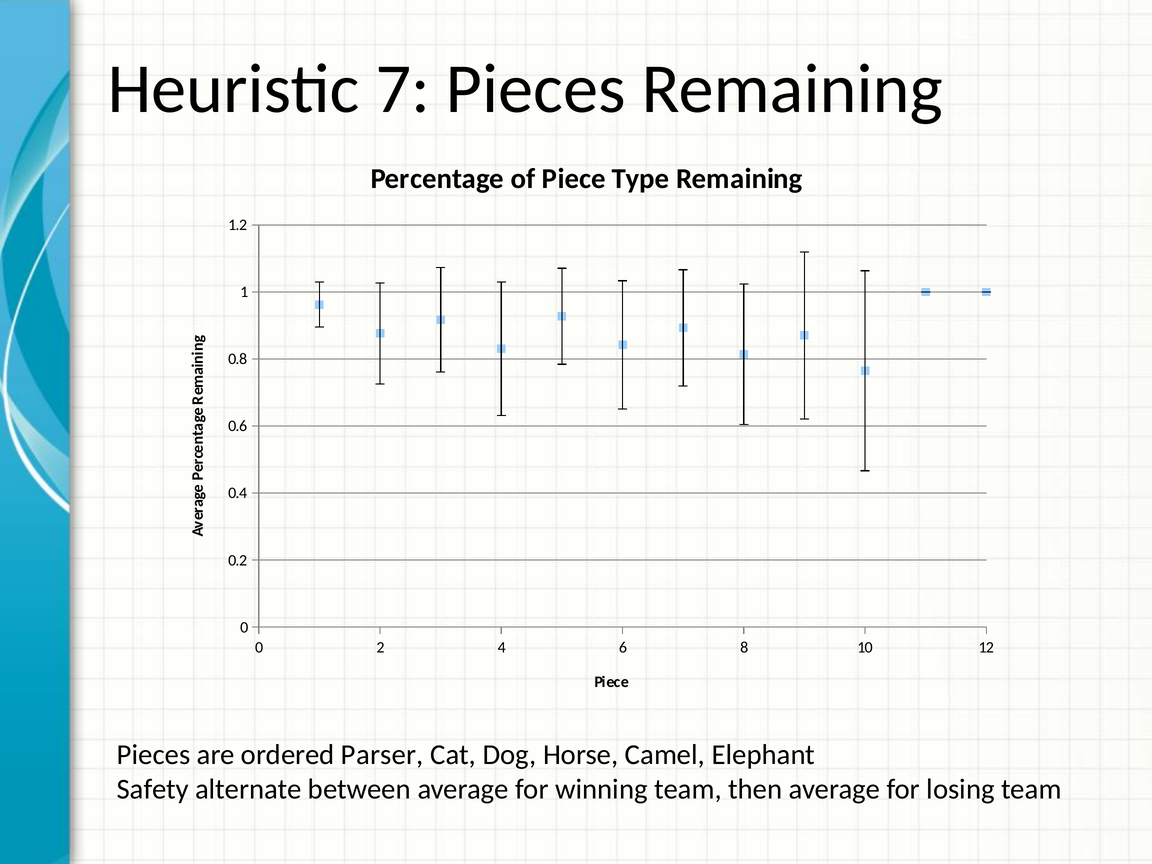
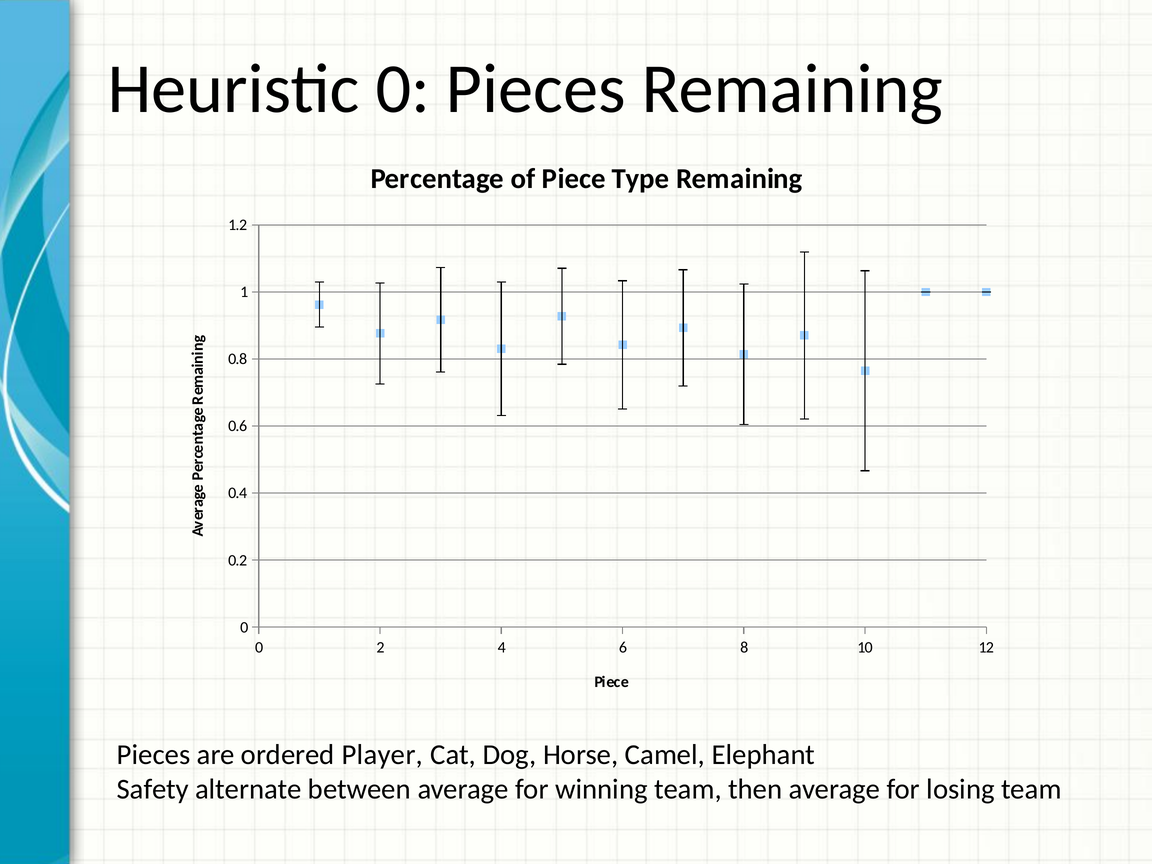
Heuristic 7: 7 -> 0 (403, 89)
Parser: Parser -> Player (382, 755)
